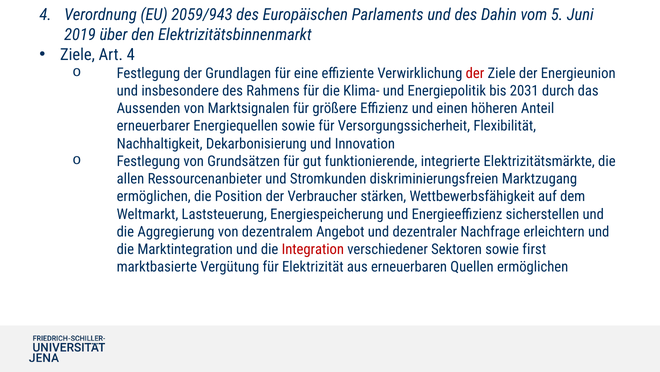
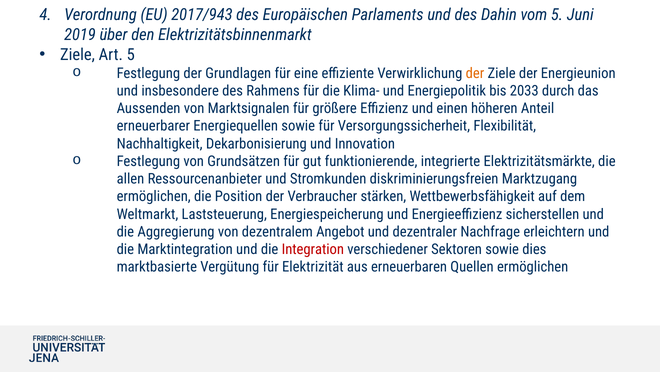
2059/943: 2059/943 -> 2017/943 (202, 15)
Art 4: 4 -> 5 (131, 55)
der colour: red -> orange (475, 73)
2031: 2031 -> 2033 (524, 91)
first: first -> dies (534, 249)
